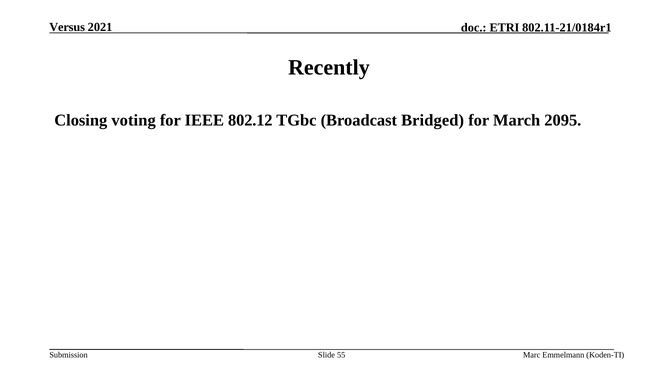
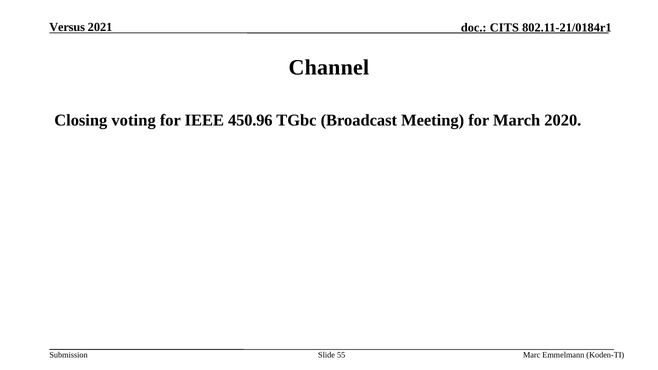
ETRI: ETRI -> CITS (504, 27)
Recently: Recently -> Channel (329, 67)
802.12: 802.12 -> 450.96 (250, 120)
Bridged: Bridged -> Meeting (433, 120)
2095: 2095 -> 2020 (563, 120)
